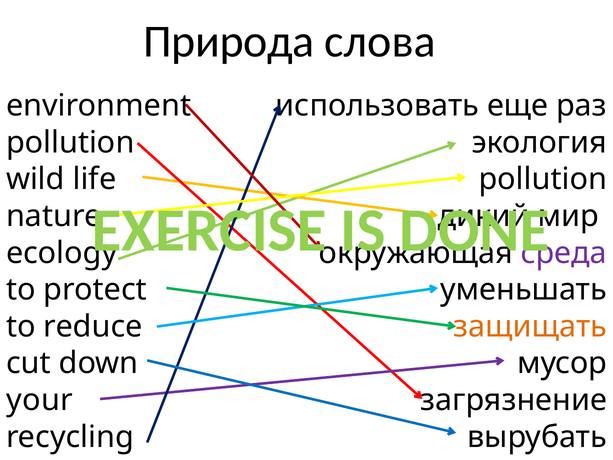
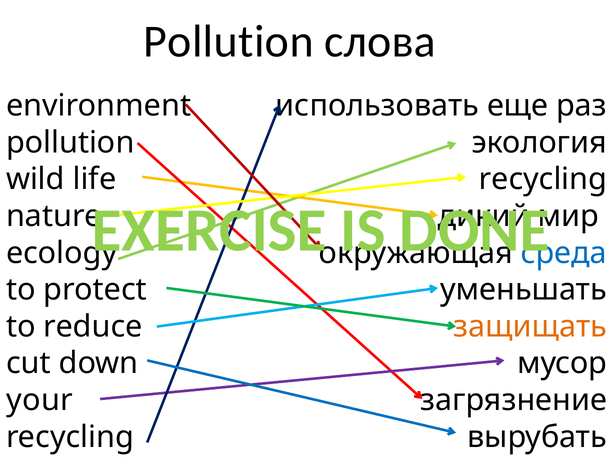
Природа: Природа -> Pollution (229, 42)
pollution: pollution -> recycling (543, 179)
среда colour: purple -> blue (564, 253)
